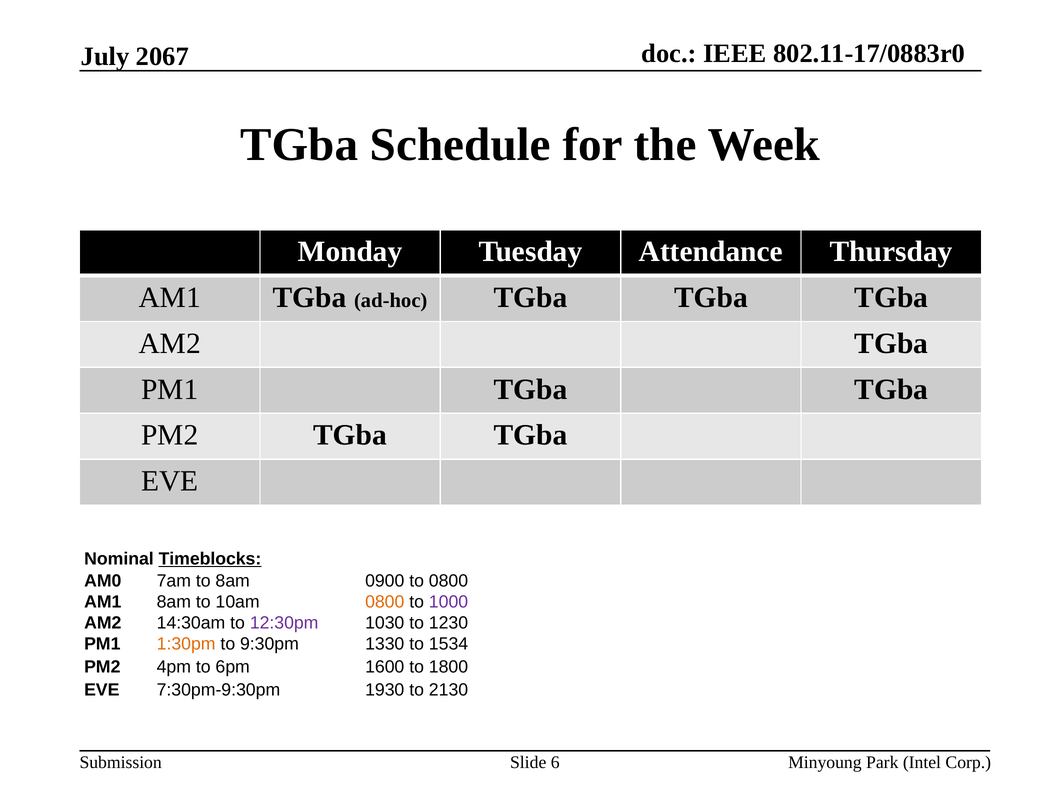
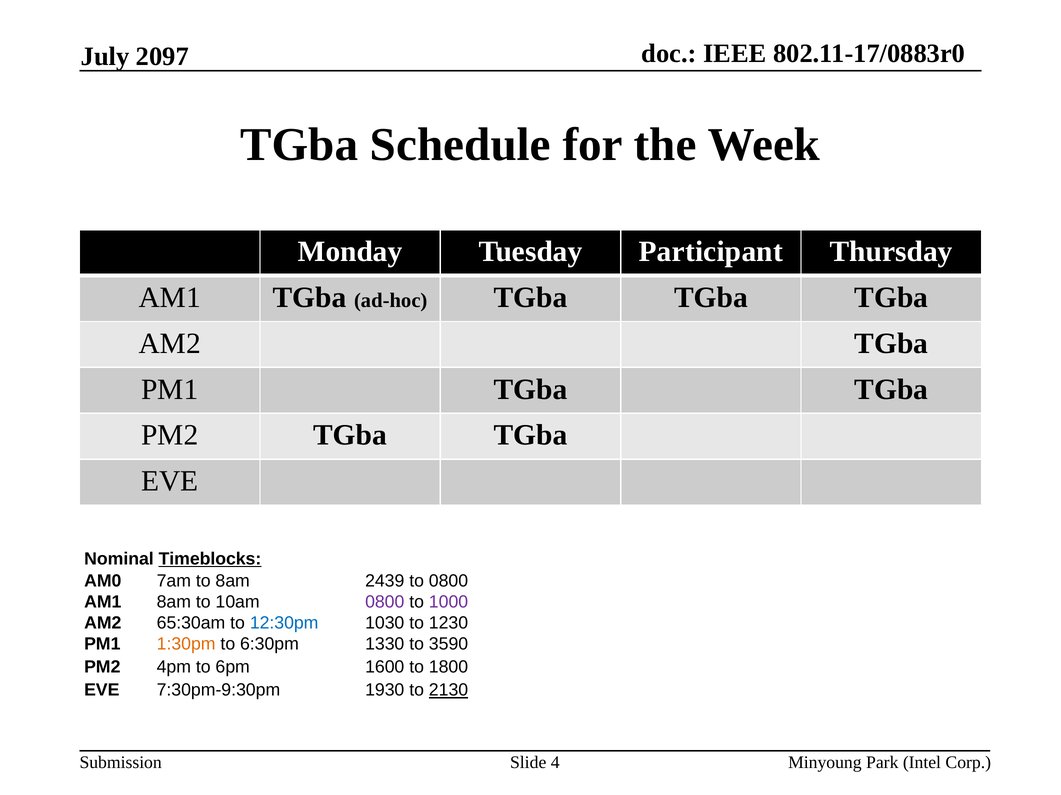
2067: 2067 -> 2097 (162, 57)
Attendance: Attendance -> Participant (711, 252)
0900: 0900 -> 2439 (385, 582)
0800 colour: orange -> purple (385, 603)
14:30am: 14:30am -> 65:30am (191, 624)
12:30pm colour: purple -> blue (284, 624)
9:30pm: 9:30pm -> 6:30pm (269, 644)
1534: 1534 -> 3590 (449, 644)
2130 underline: none -> present (449, 691)
6: 6 -> 4 (555, 763)
